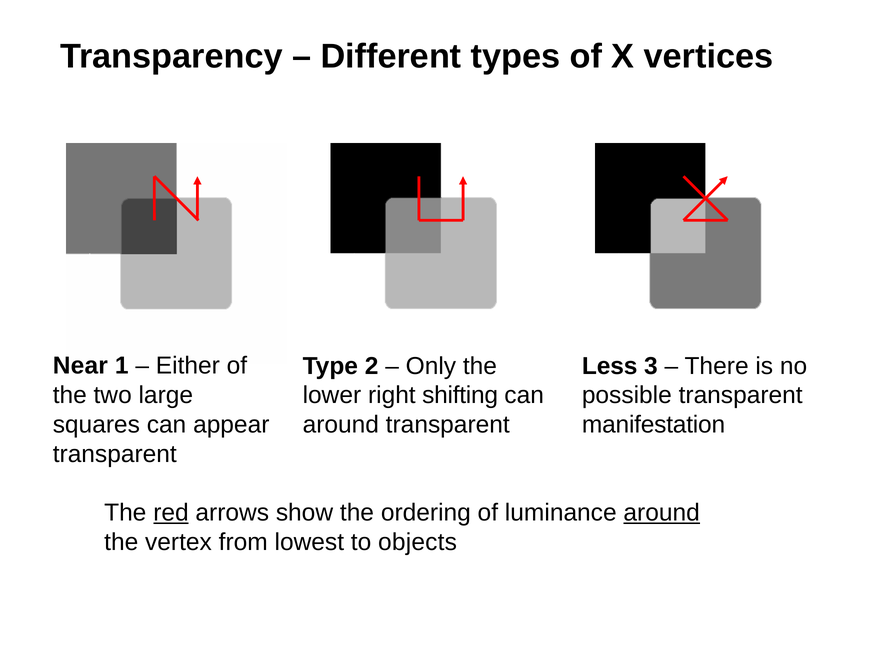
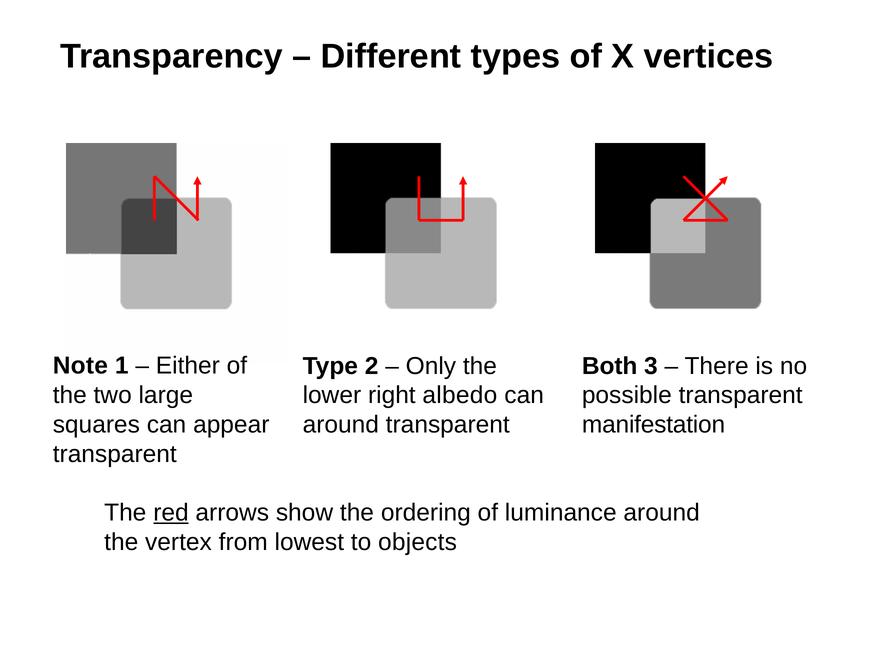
Near: Near -> Note (80, 366)
Less: Less -> Both (610, 366)
shifting: shifting -> albedo (460, 396)
around underline: present -> none (662, 513)
